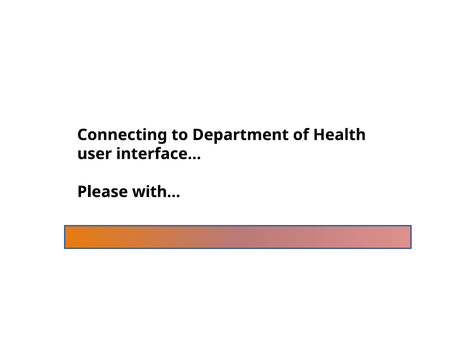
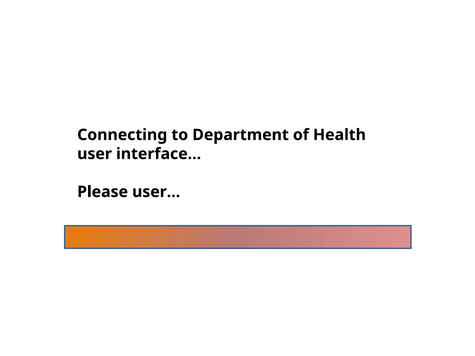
with…: with… -> user… (156, 192)
